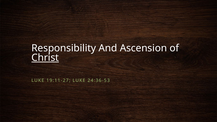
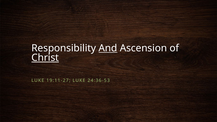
And underline: none -> present (108, 48)
